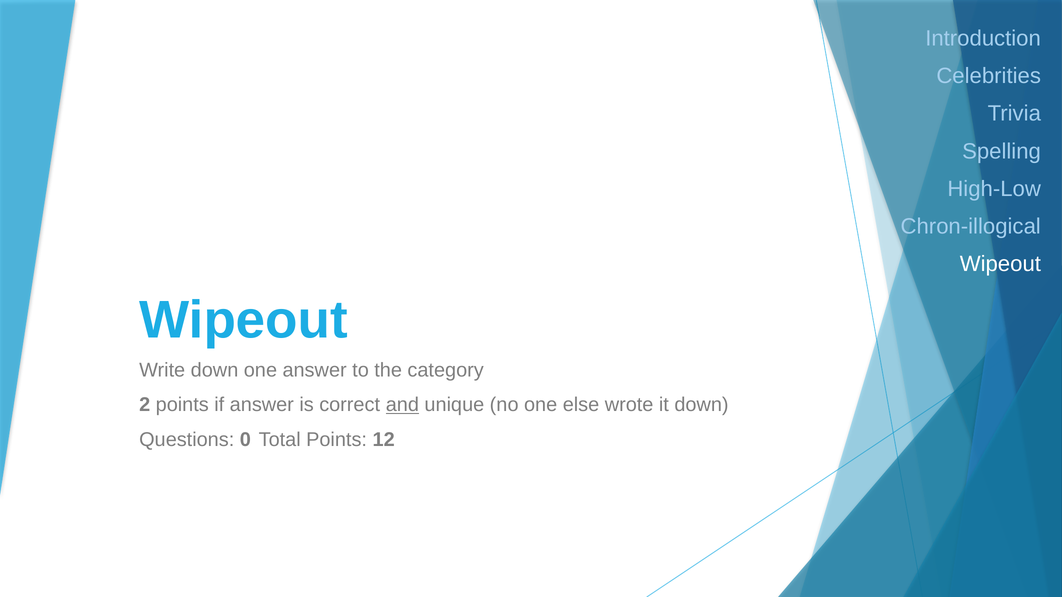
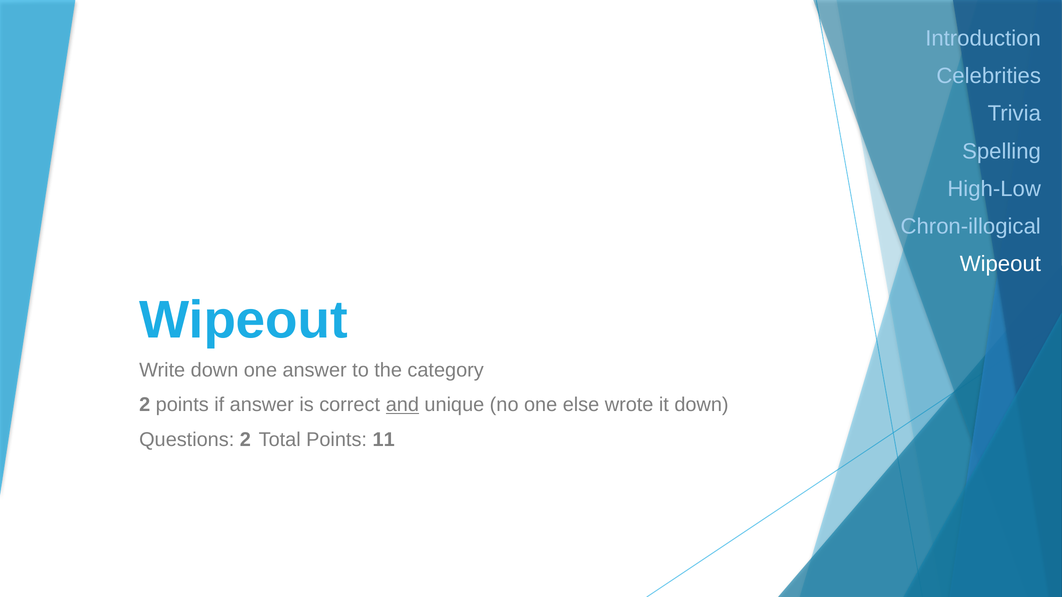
Questions 0: 0 -> 2 (245, 440)
12: 12 -> 11 (384, 440)
